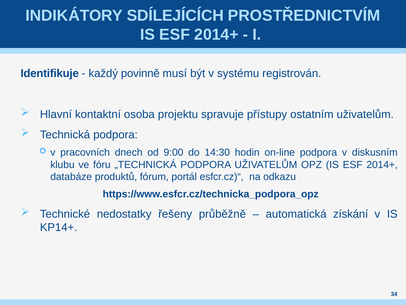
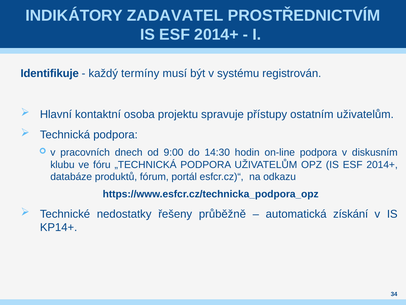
SDÍLEJÍCÍCH: SDÍLEJÍCÍCH -> ZADAVATEL (175, 16)
povinně: povinně -> termíny (140, 73)
